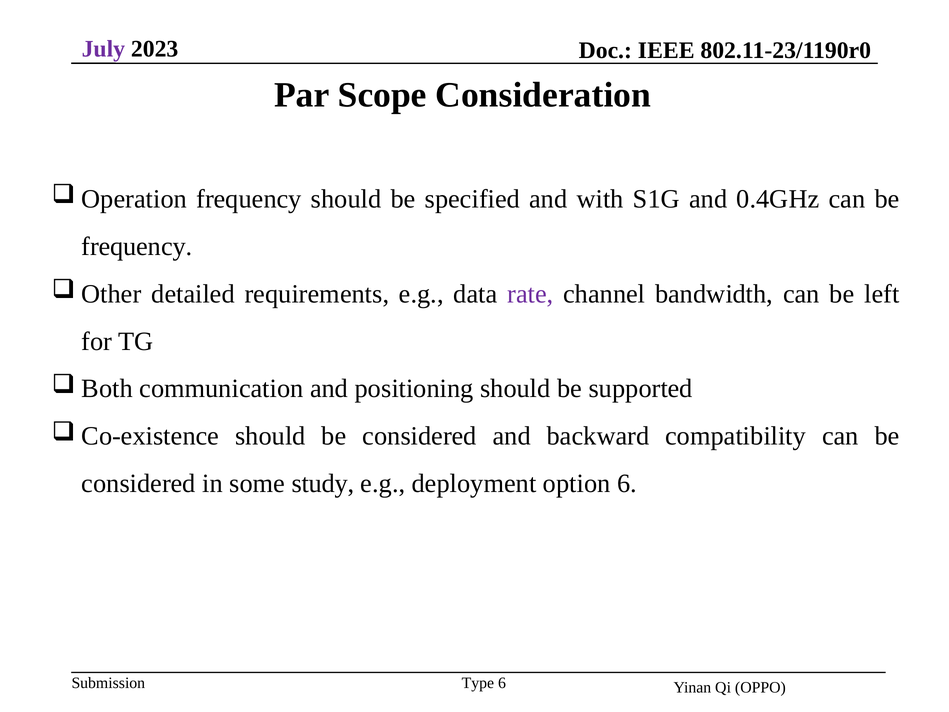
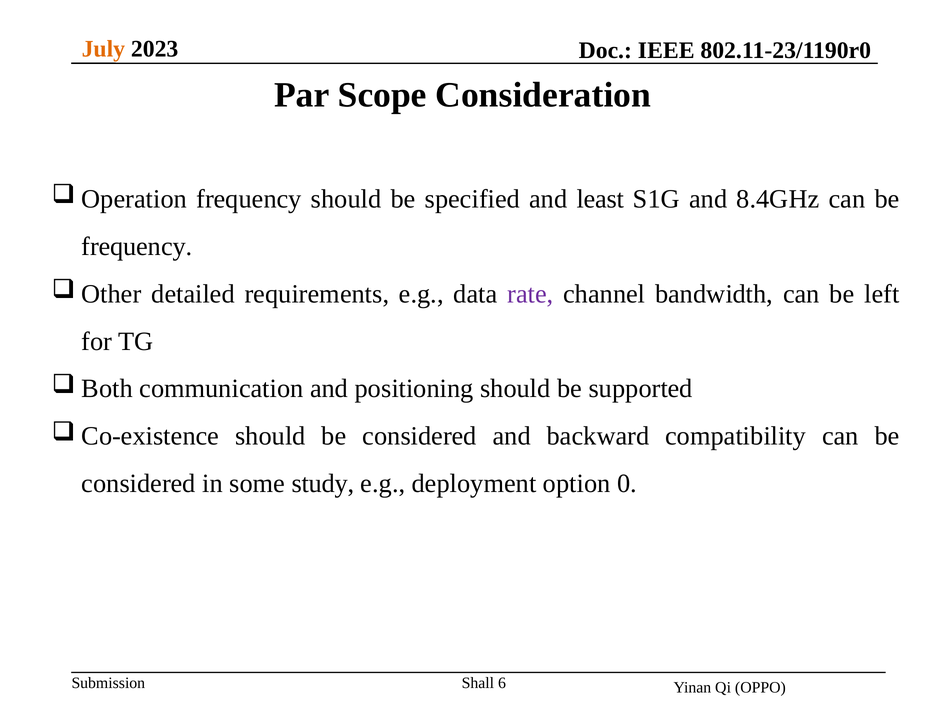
July colour: purple -> orange (103, 49)
with: with -> least (600, 199)
0.4GHz: 0.4GHz -> 8.4GHz (778, 199)
option 6: 6 -> 0 (627, 484)
Type: Type -> Shall (478, 683)
